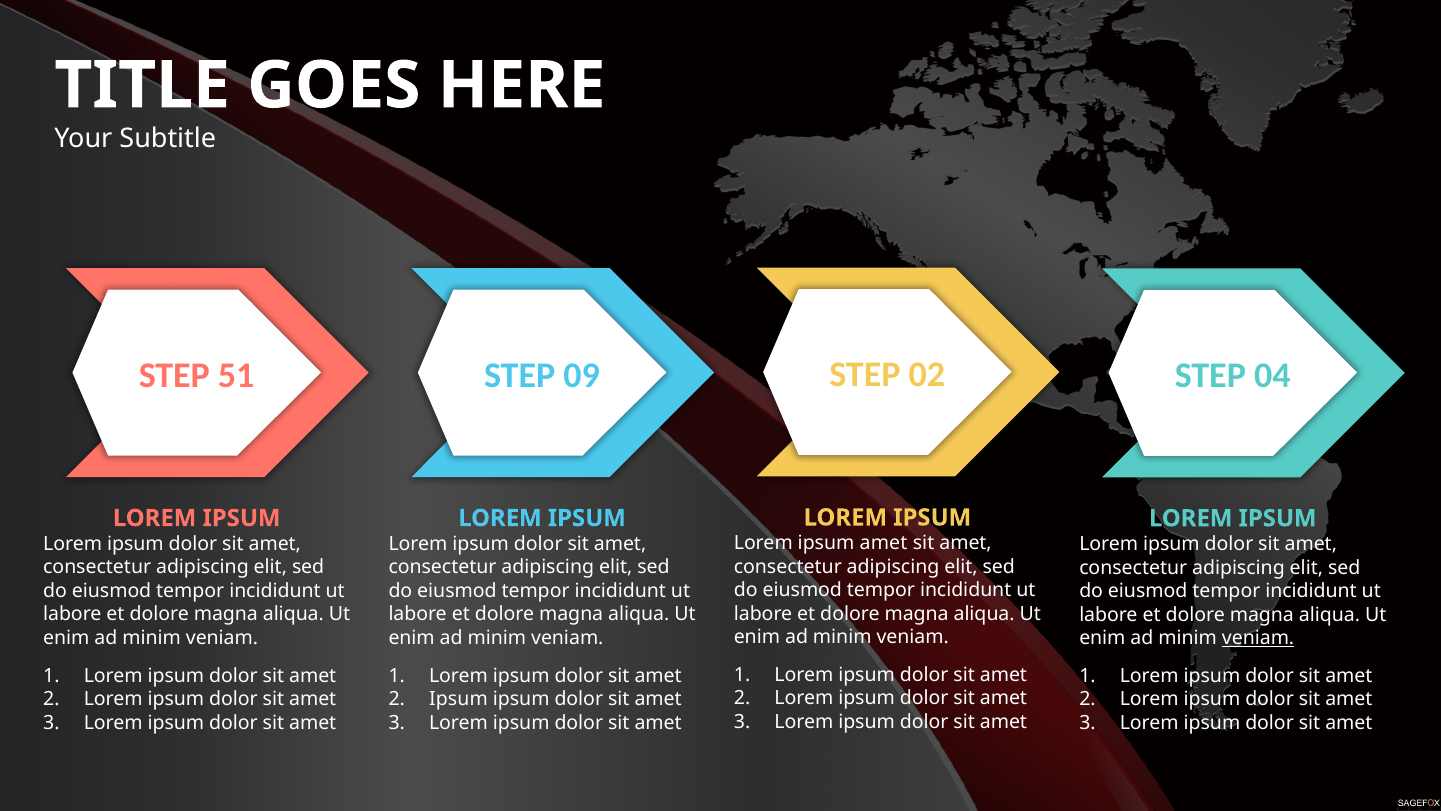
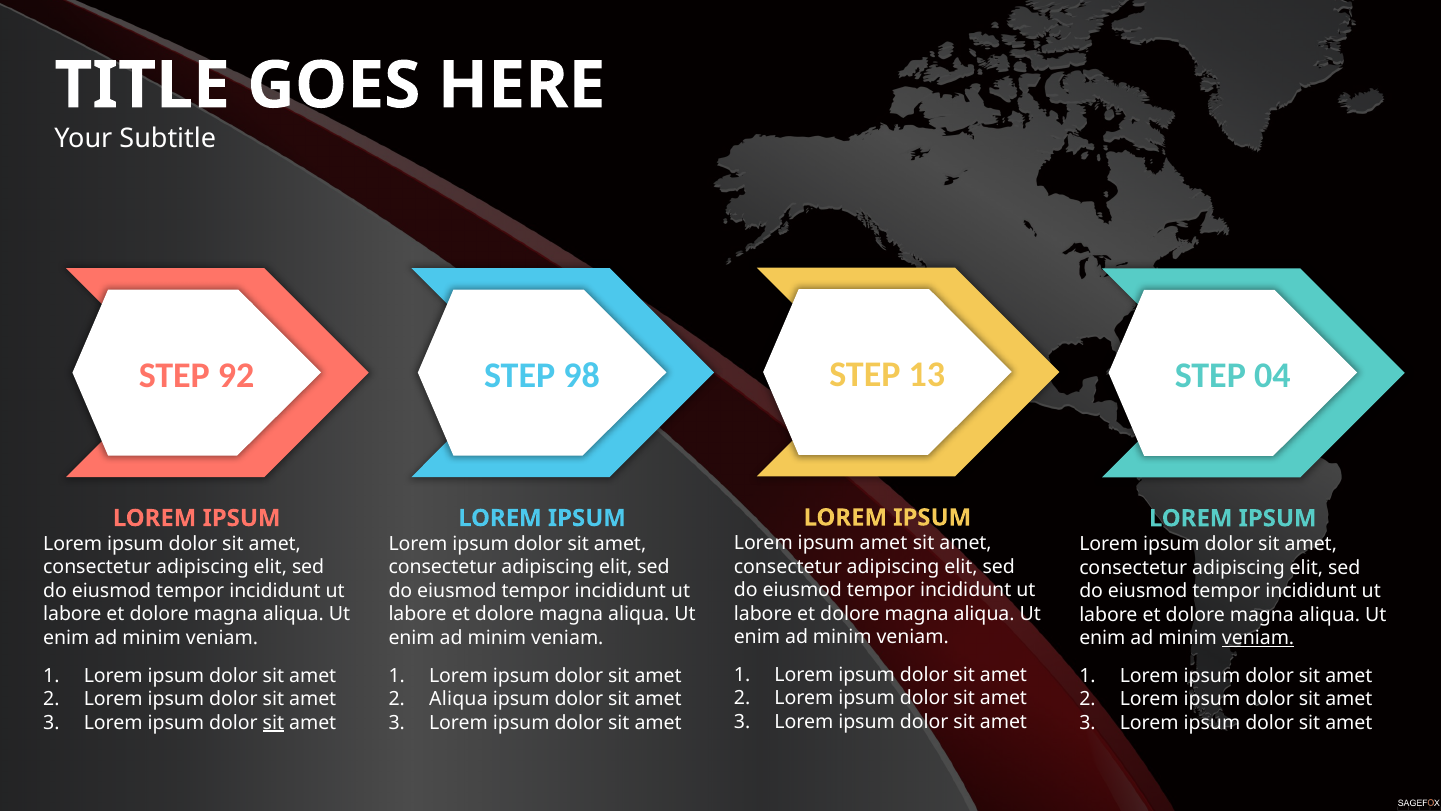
02: 02 -> 13 (927, 374)
51: 51 -> 92 (236, 375)
09: 09 -> 98 (582, 375)
Ipsum: Ipsum -> Aliqua (458, 699)
sit underline: none -> present (273, 722)
